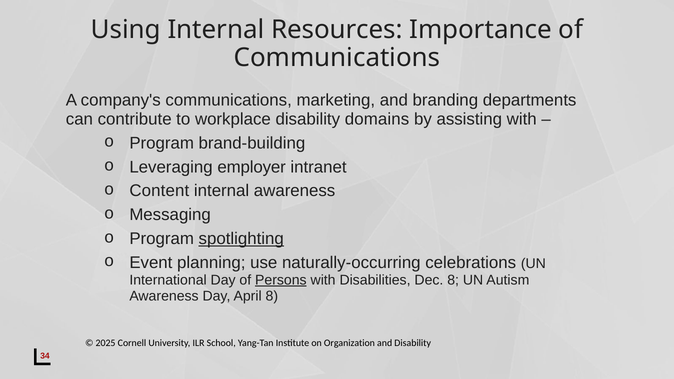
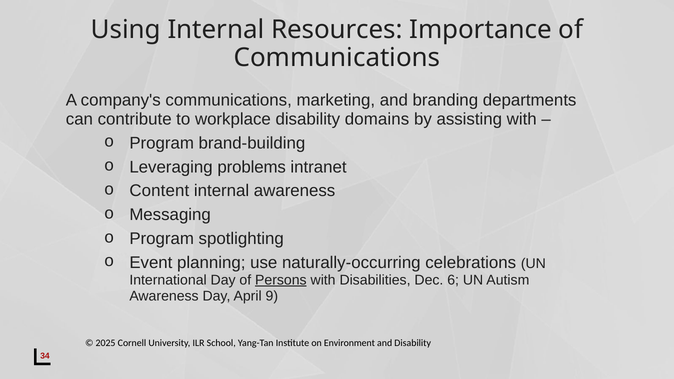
employer: employer -> problems (252, 167)
spotlighting underline: present -> none (241, 239)
Dec 8: 8 -> 6 (453, 280)
April 8: 8 -> 9 (272, 296)
Organization: Organization -> Environment (349, 343)
